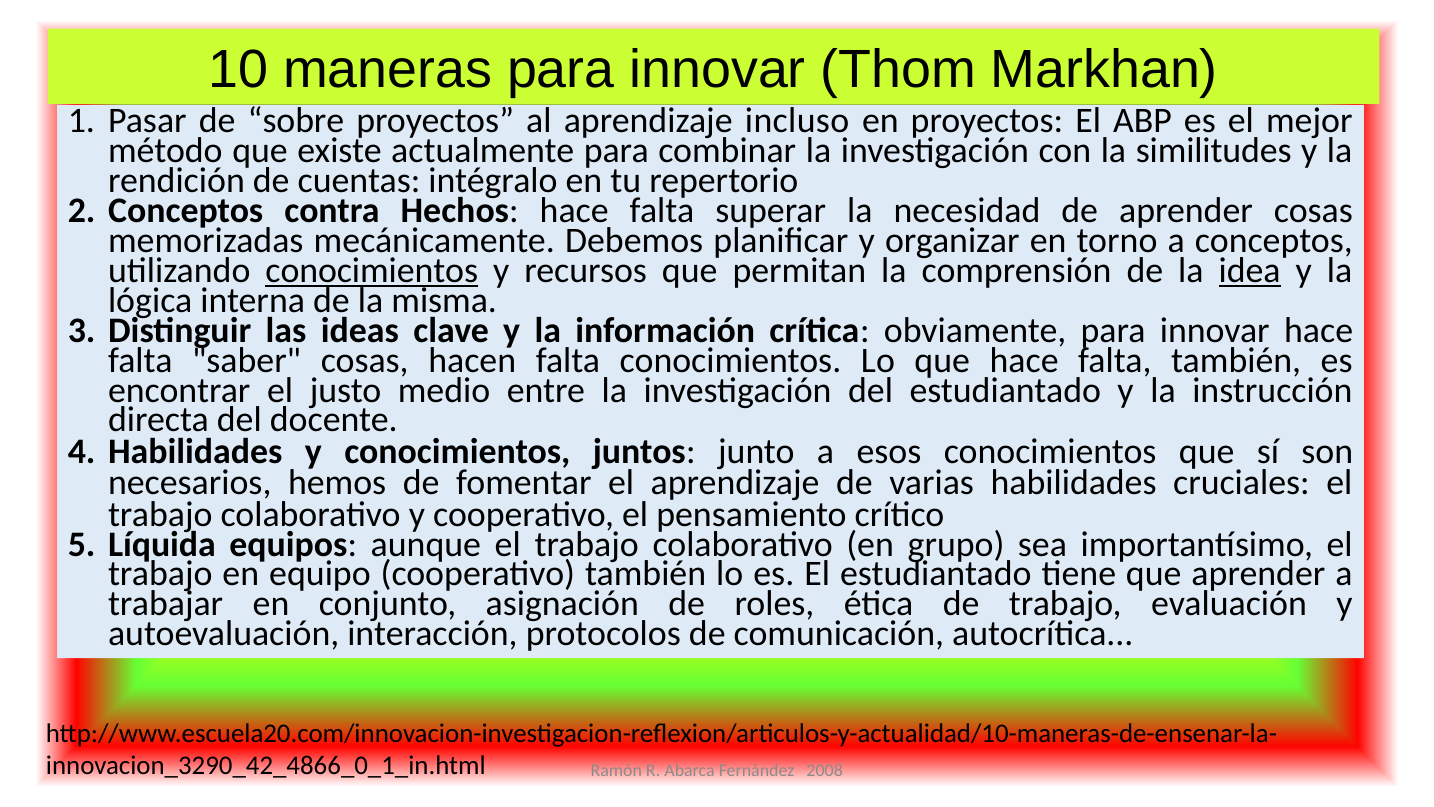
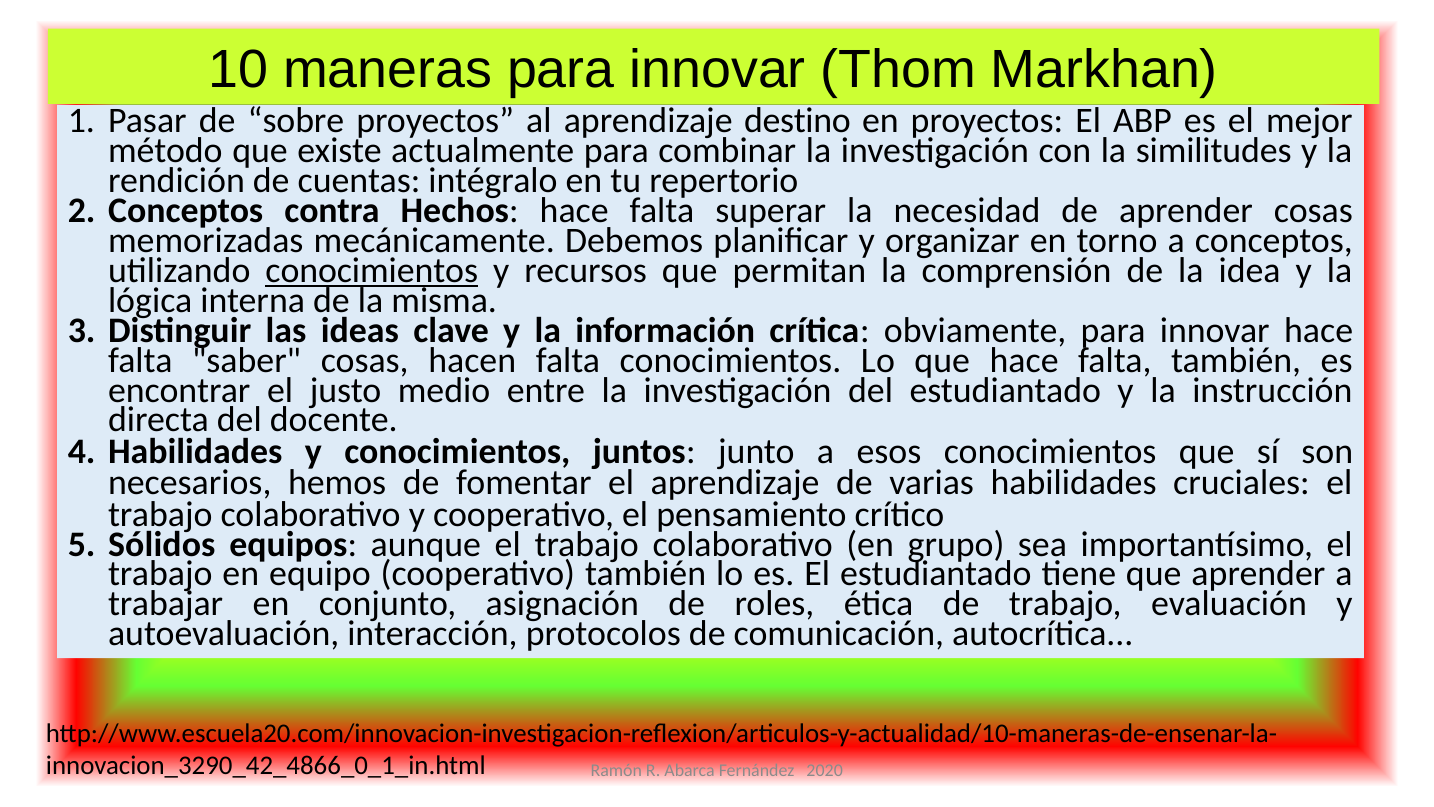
incluso: incluso -> destino (797, 121)
idea underline: present -> none (1250, 270)
Líquida: Líquida -> Sólidos (162, 544)
2008: 2008 -> 2020 (825, 770)
